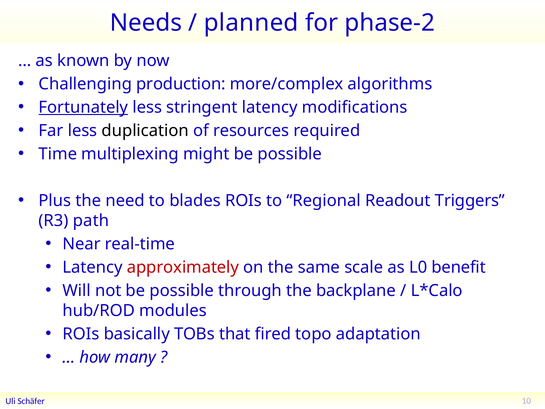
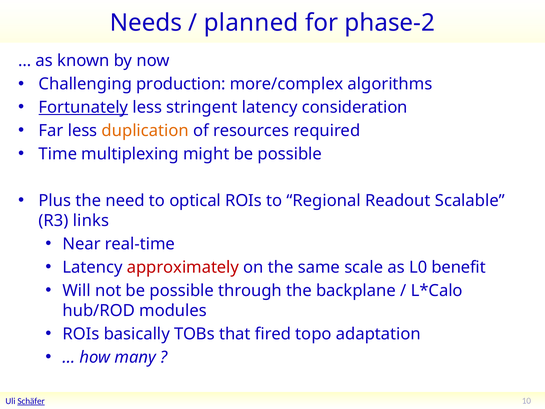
modifications: modifications -> consideration (355, 107)
duplication colour: black -> orange (145, 131)
blades: blades -> optical (195, 201)
Triggers: Triggers -> Scalable (470, 201)
path: path -> links (91, 221)
Schäfer underline: none -> present (31, 401)
